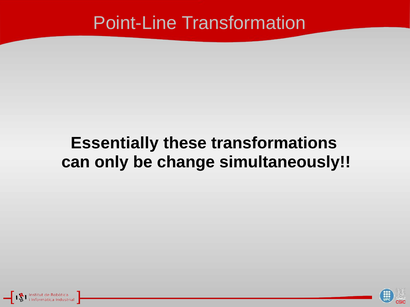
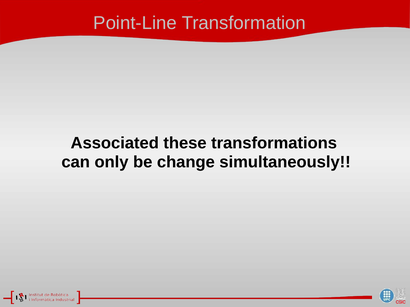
Essentially: Essentially -> Associated (115, 143)
